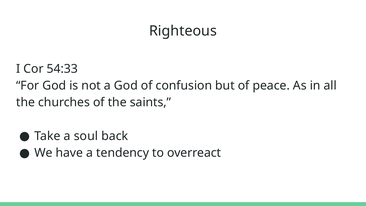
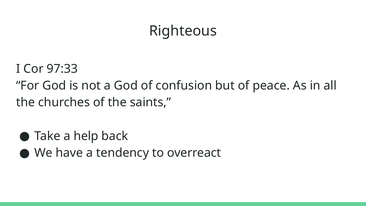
54:33: 54:33 -> 97:33 (62, 69)
soul: soul -> help (86, 136)
